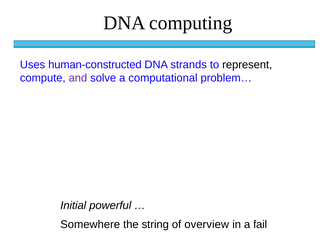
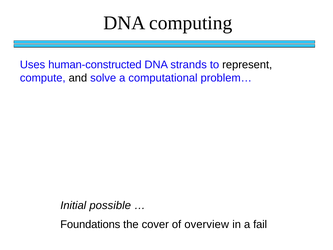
and colour: purple -> black (78, 78)
powerful: powerful -> possible (110, 205)
Somewhere: Somewhere -> Foundations (90, 224)
string: string -> cover (155, 224)
